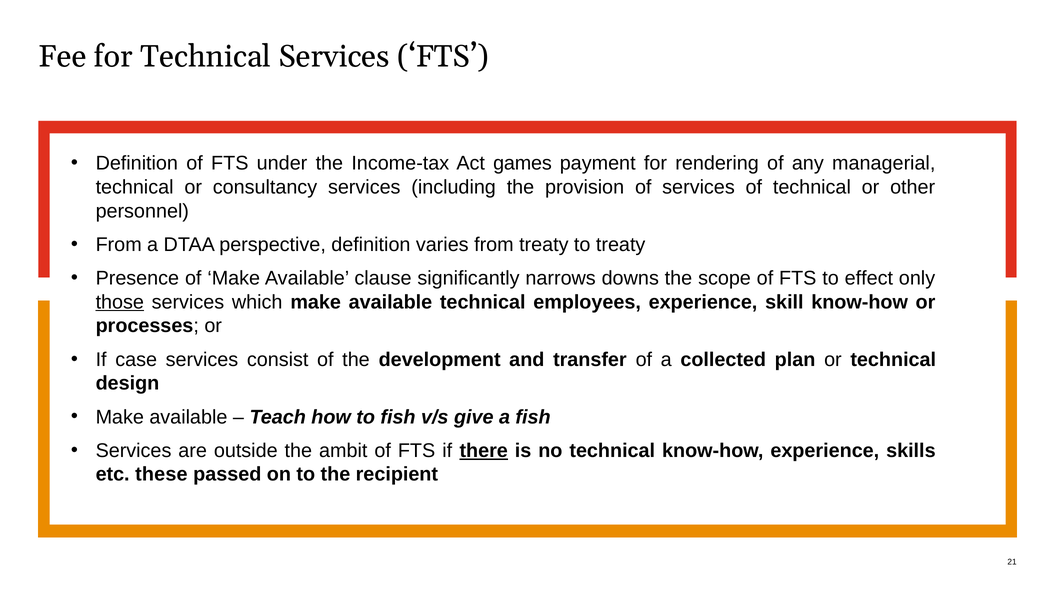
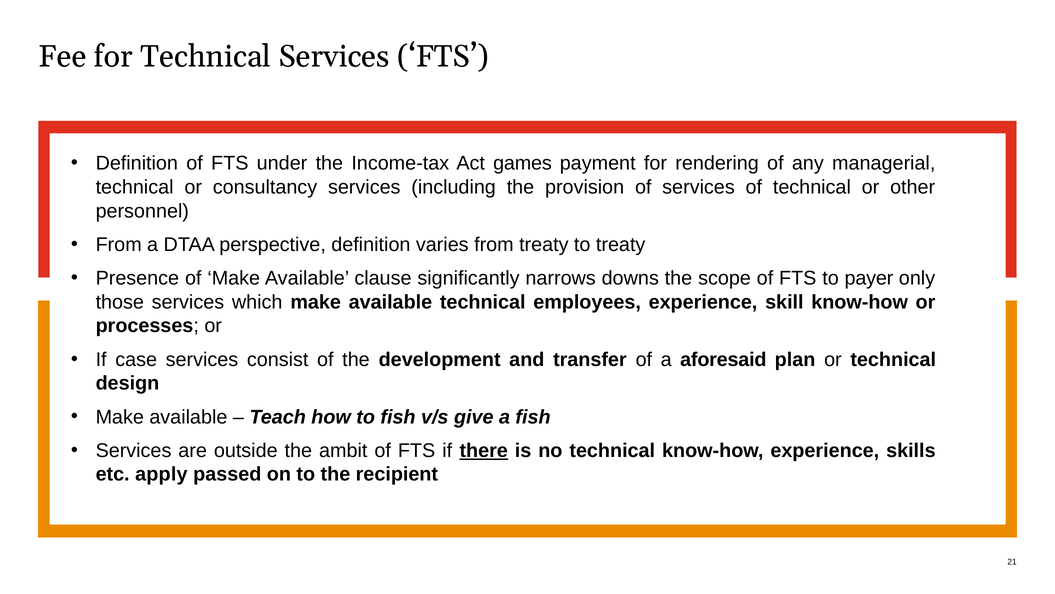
effect: effect -> payer (869, 278)
those underline: present -> none (120, 302)
collected: collected -> aforesaid (723, 359)
these: these -> apply (161, 474)
